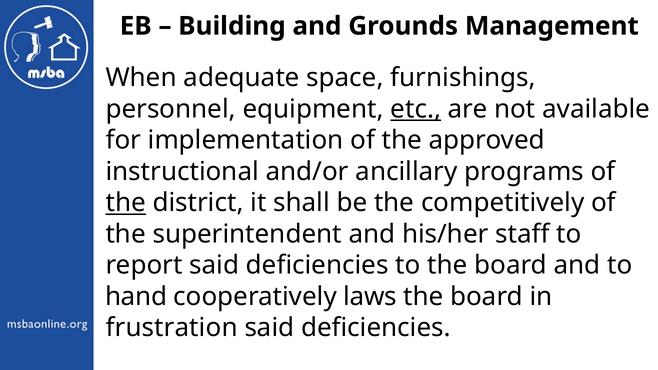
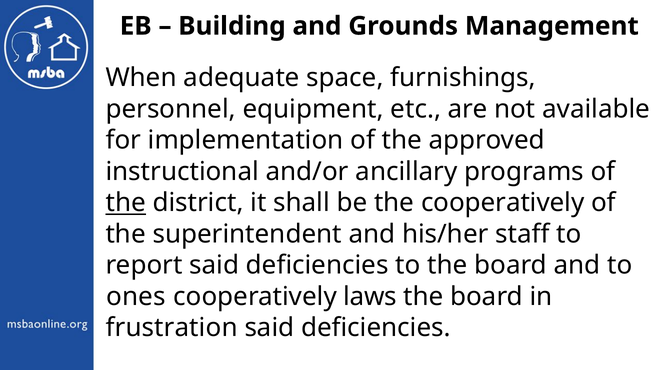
etc underline: present -> none (416, 109)
the competitively: competitively -> cooperatively (503, 203)
hand: hand -> ones (136, 297)
